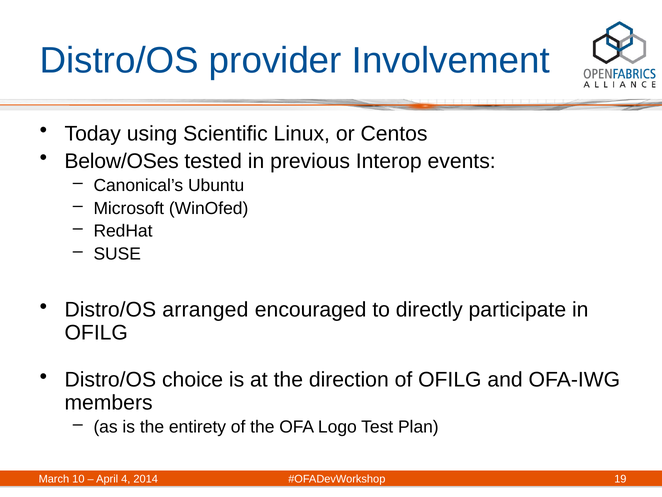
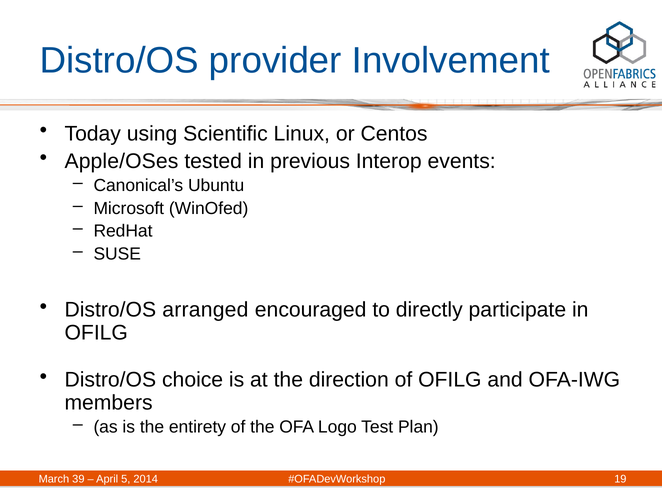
Below/OSes: Below/OSes -> Apple/OSes (121, 161)
10: 10 -> 39 (78, 479)
4: 4 -> 5 (126, 479)
